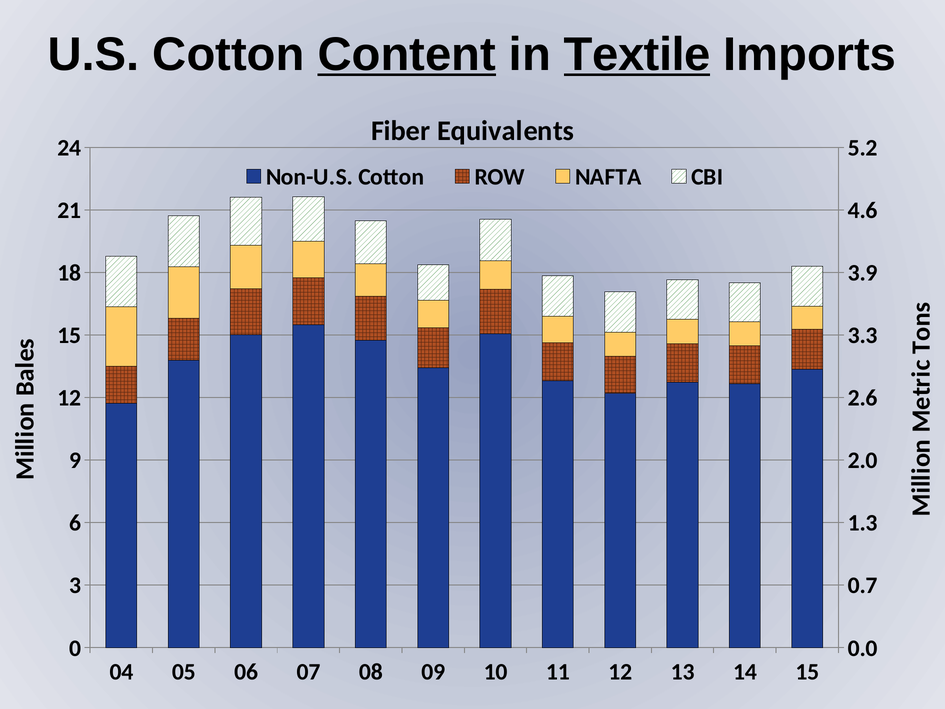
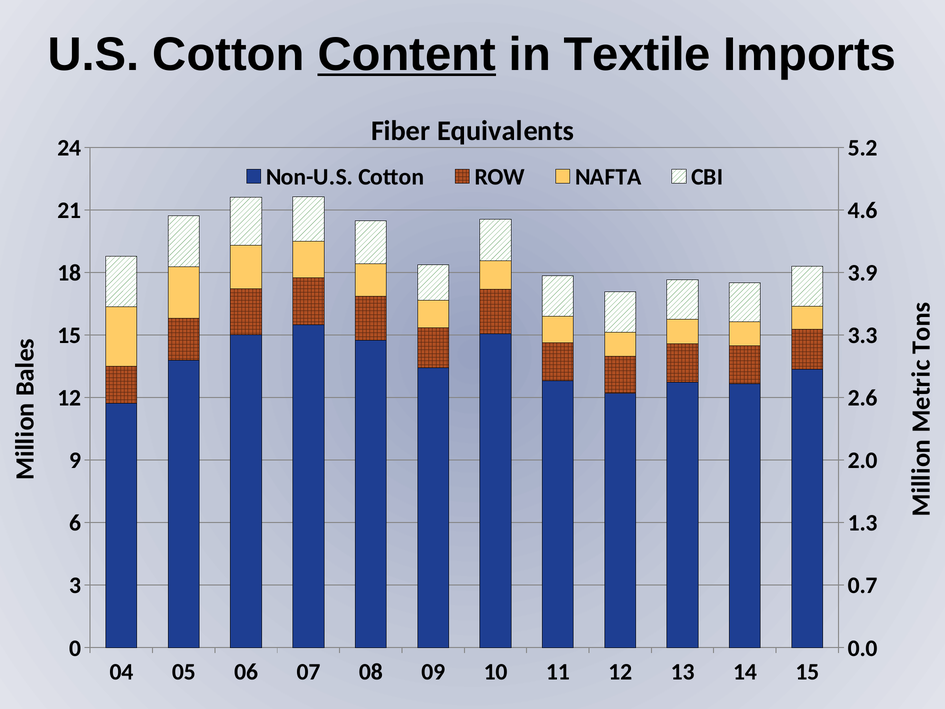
Textile underline: present -> none (637, 54)
